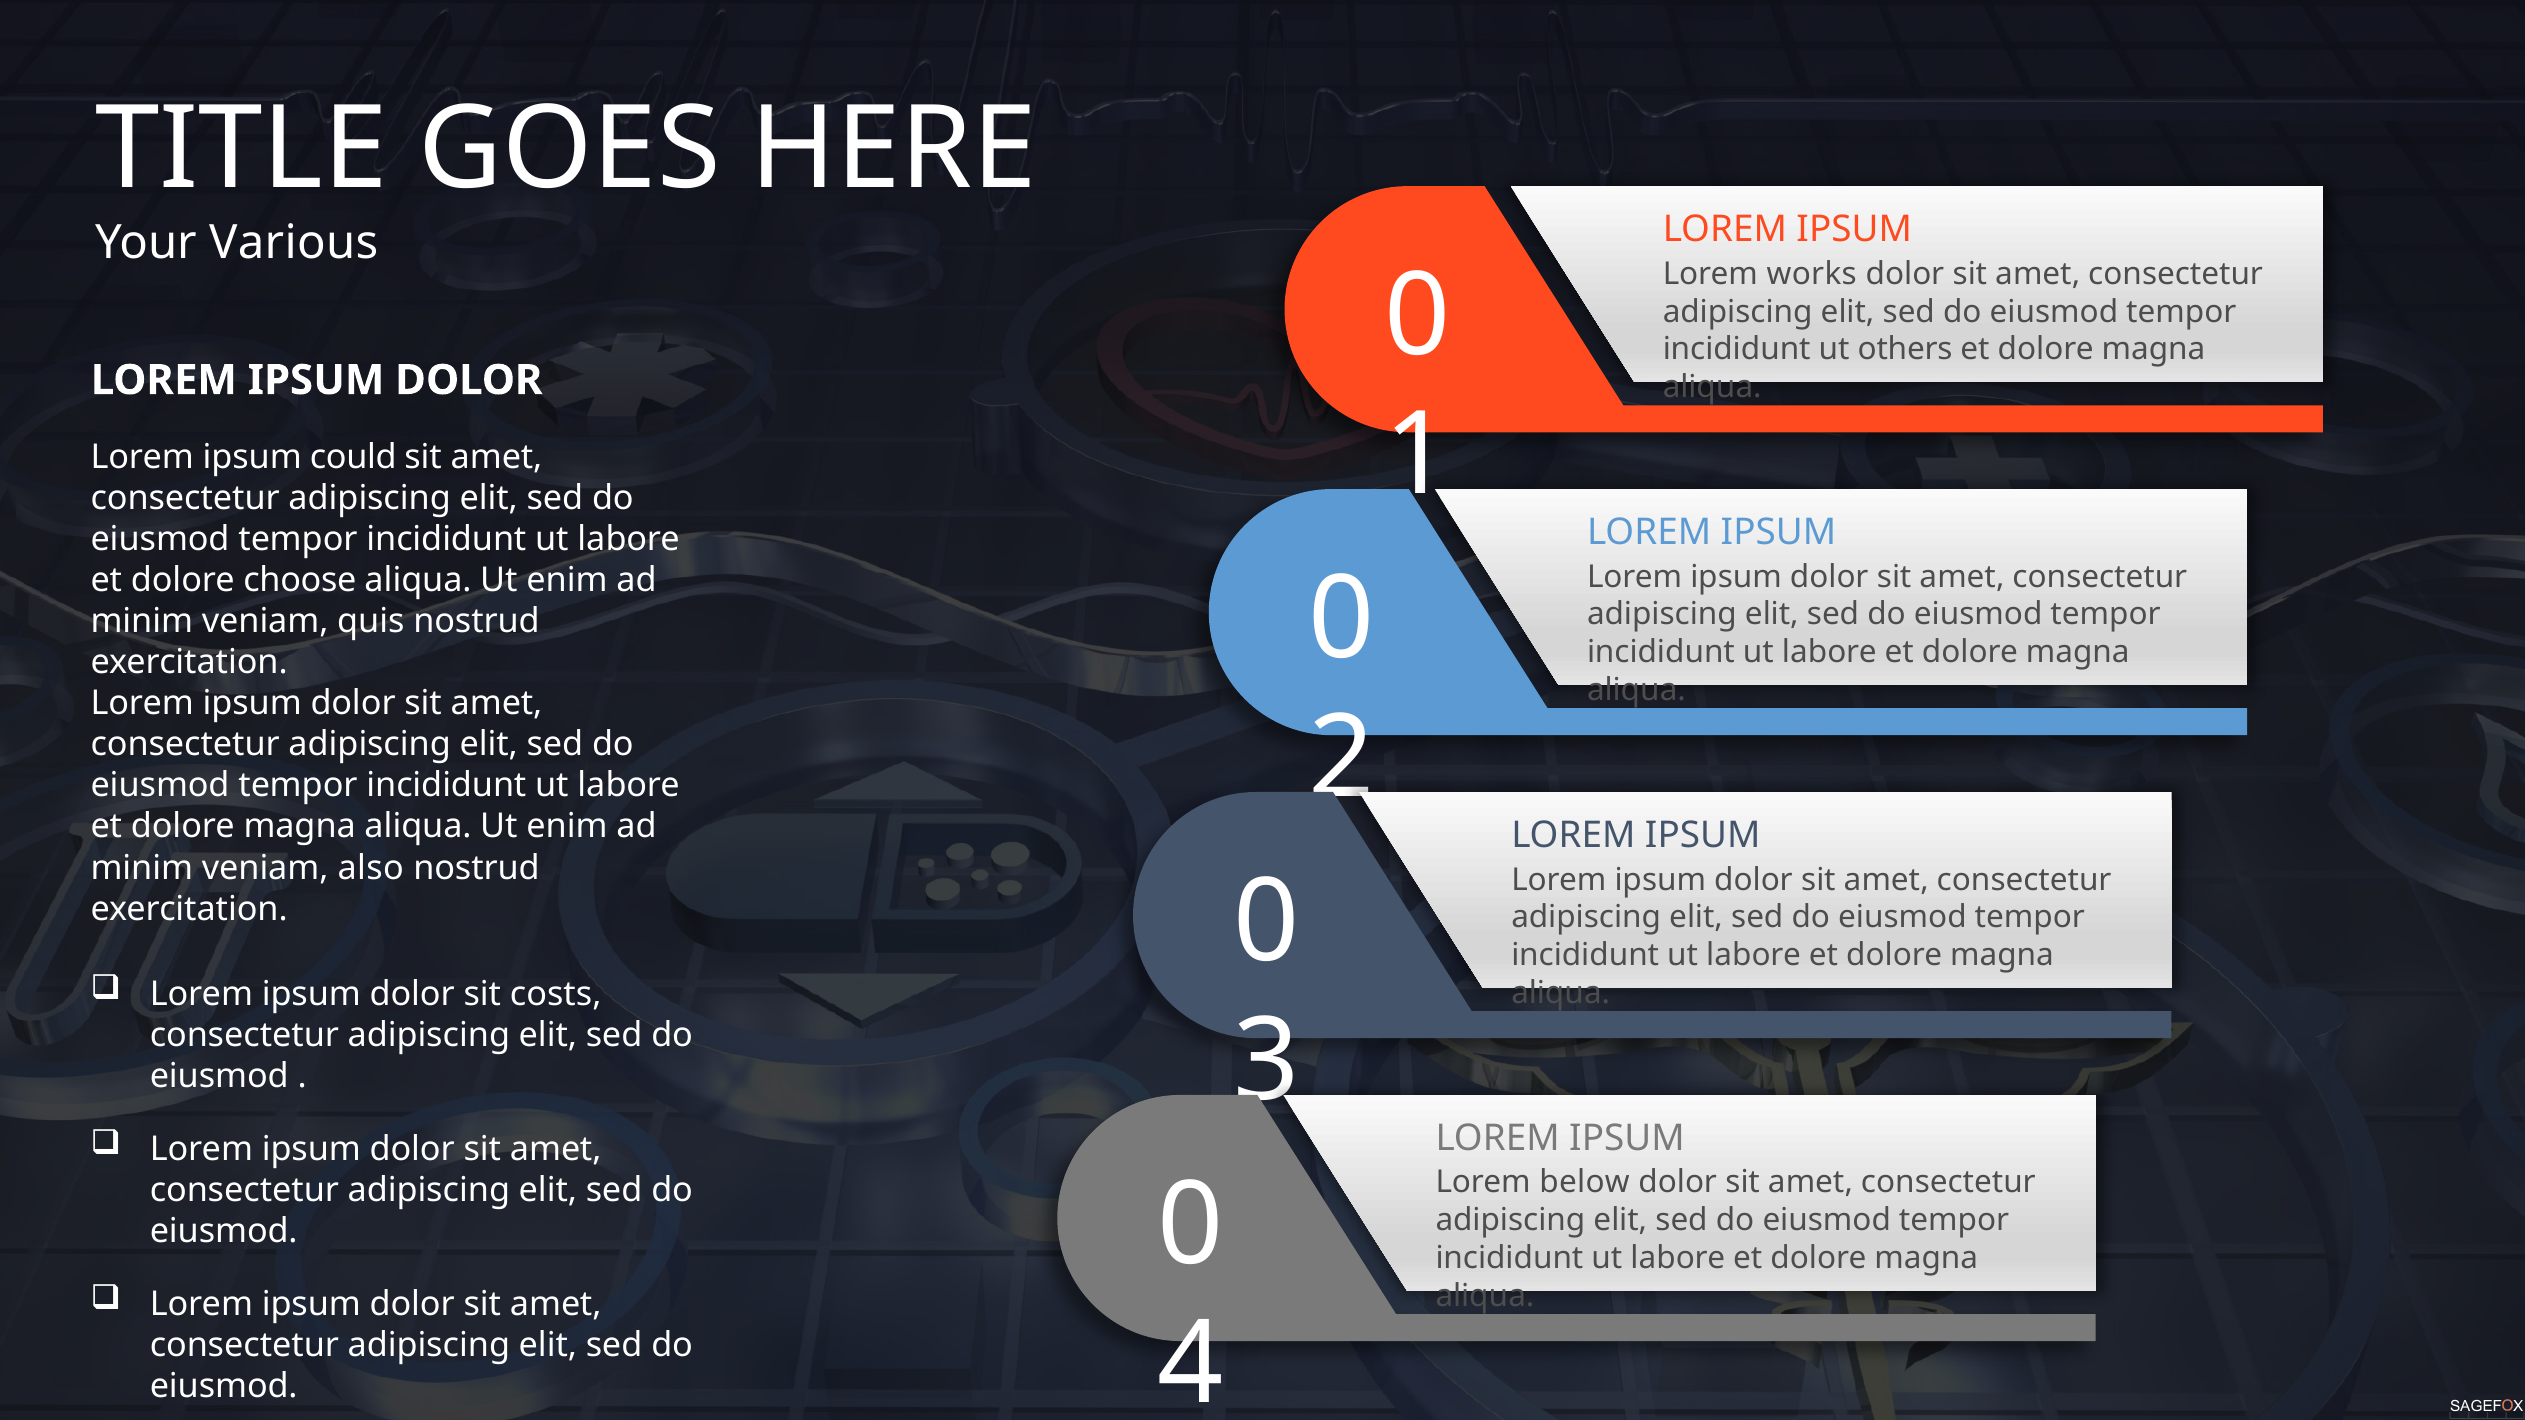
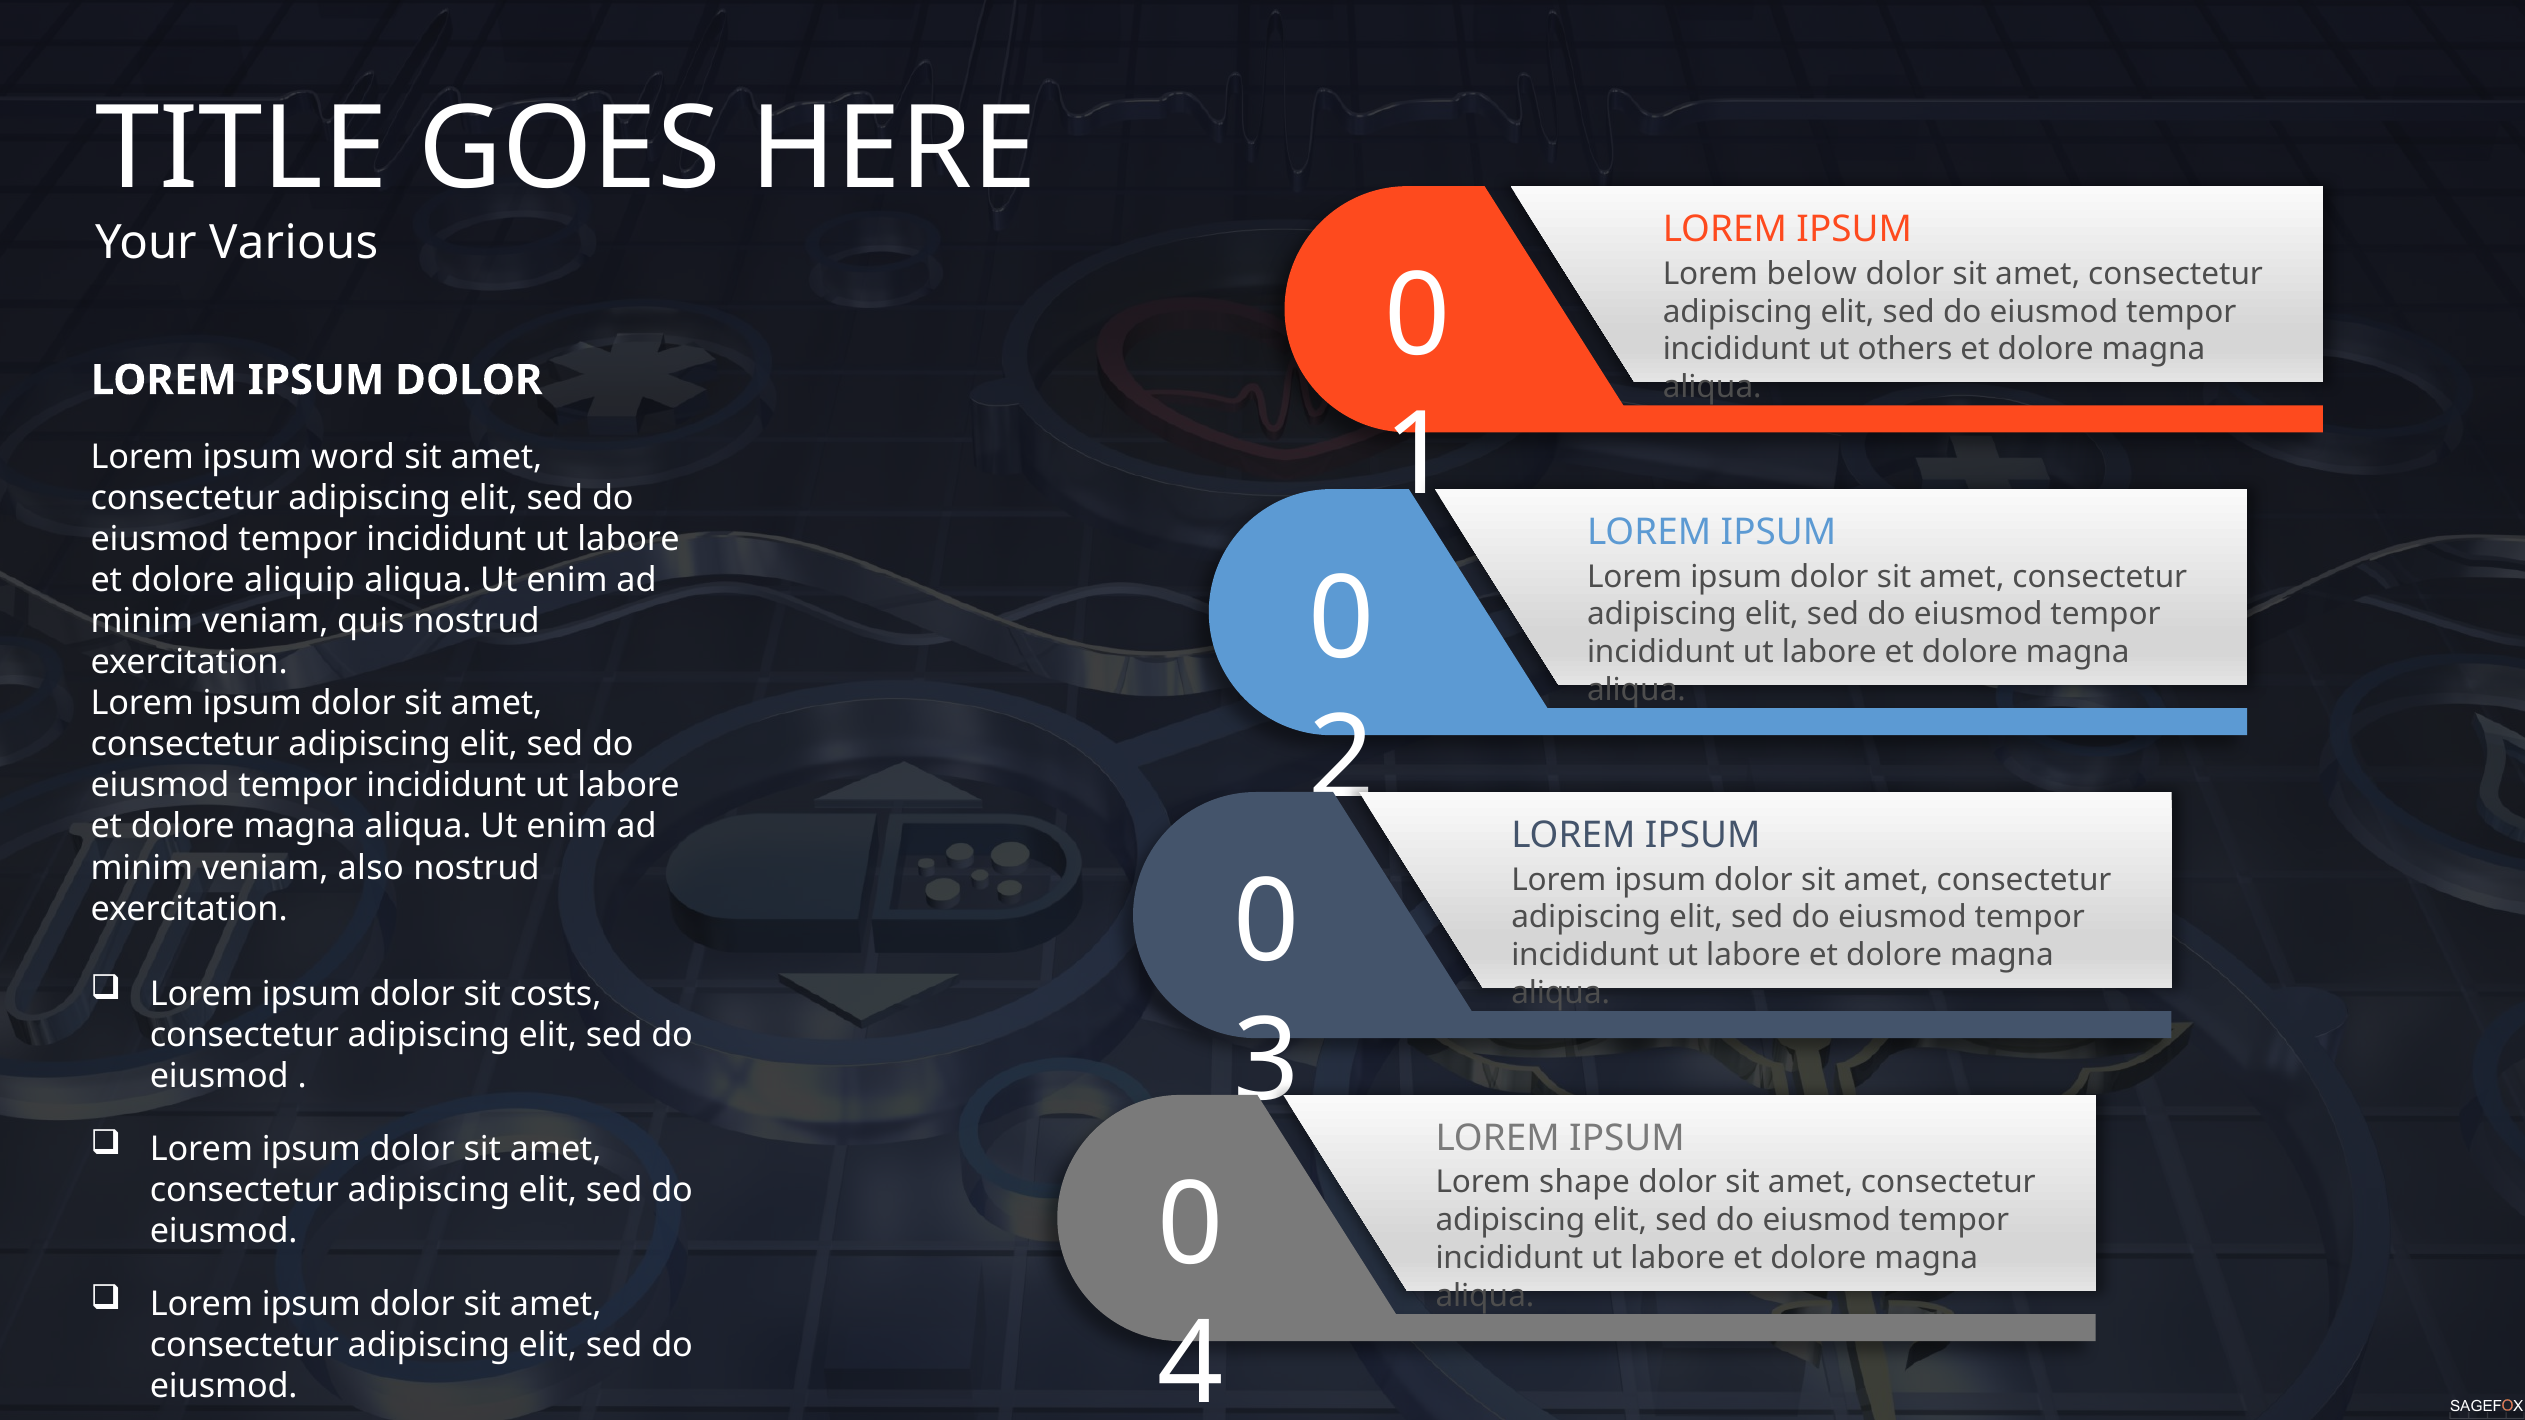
works: works -> below (1812, 274)
could: could -> word (353, 457)
choose: choose -> aliquip (300, 580)
below: below -> shape (1585, 1183)
